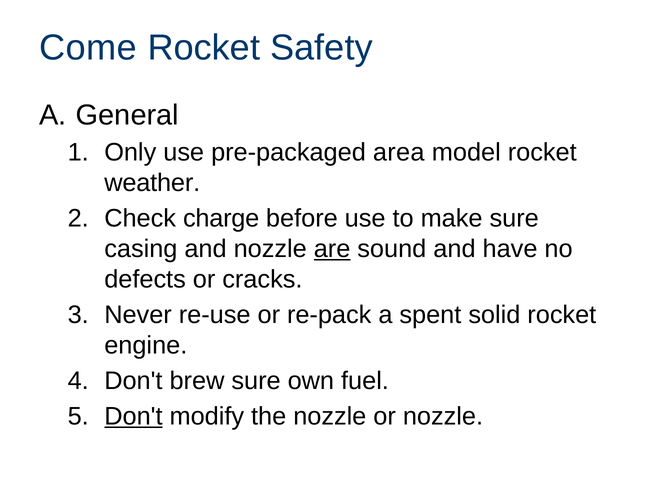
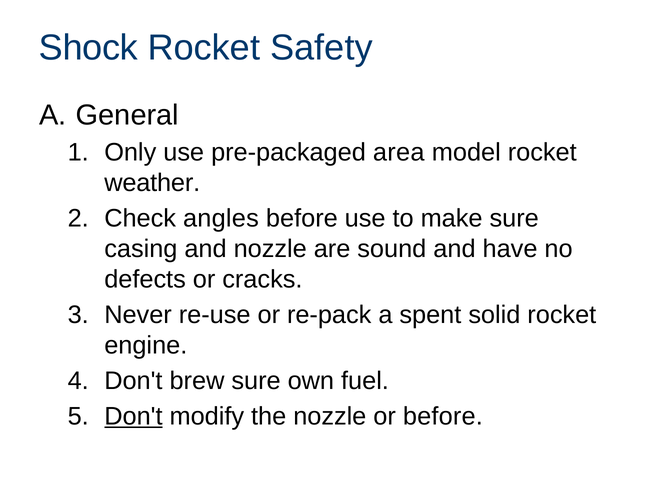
Come: Come -> Shock (89, 48)
charge: charge -> angles (221, 218)
are underline: present -> none (332, 249)
or nozzle: nozzle -> before (443, 416)
